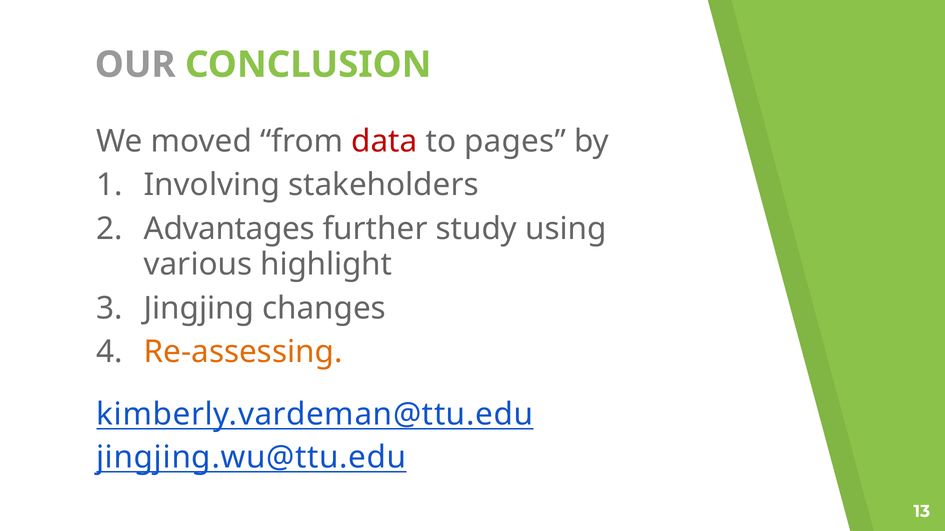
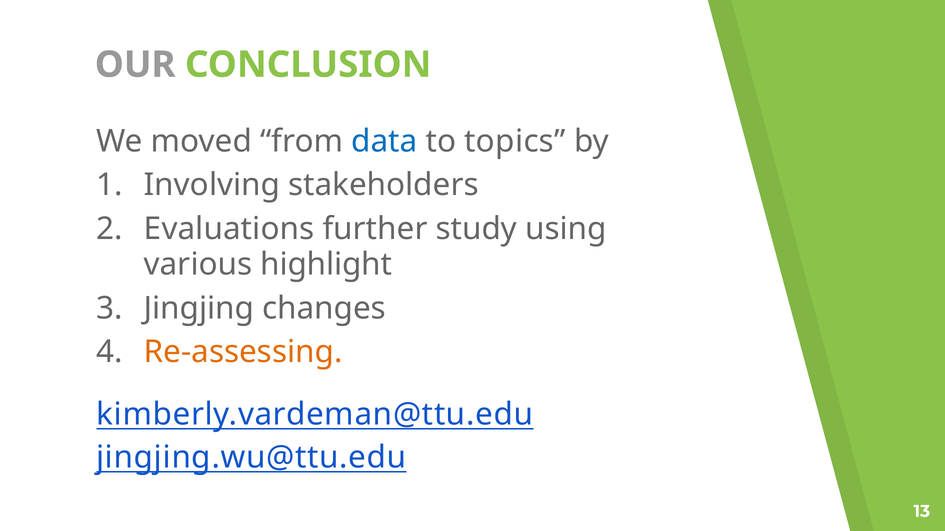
data colour: red -> blue (384, 141)
pages: pages -> topics (515, 141)
Advantages: Advantages -> Evaluations (229, 229)
